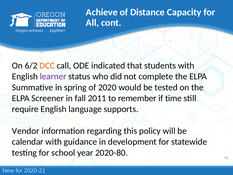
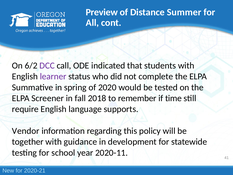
Achieve: Achieve -> Preview (102, 12)
Capacity: Capacity -> Summer (184, 12)
DCC colour: orange -> purple (47, 65)
2011: 2011 -> 2018 (97, 98)
calendar: calendar -> together (28, 142)
2020-80: 2020-80 -> 2020-11 (112, 152)
